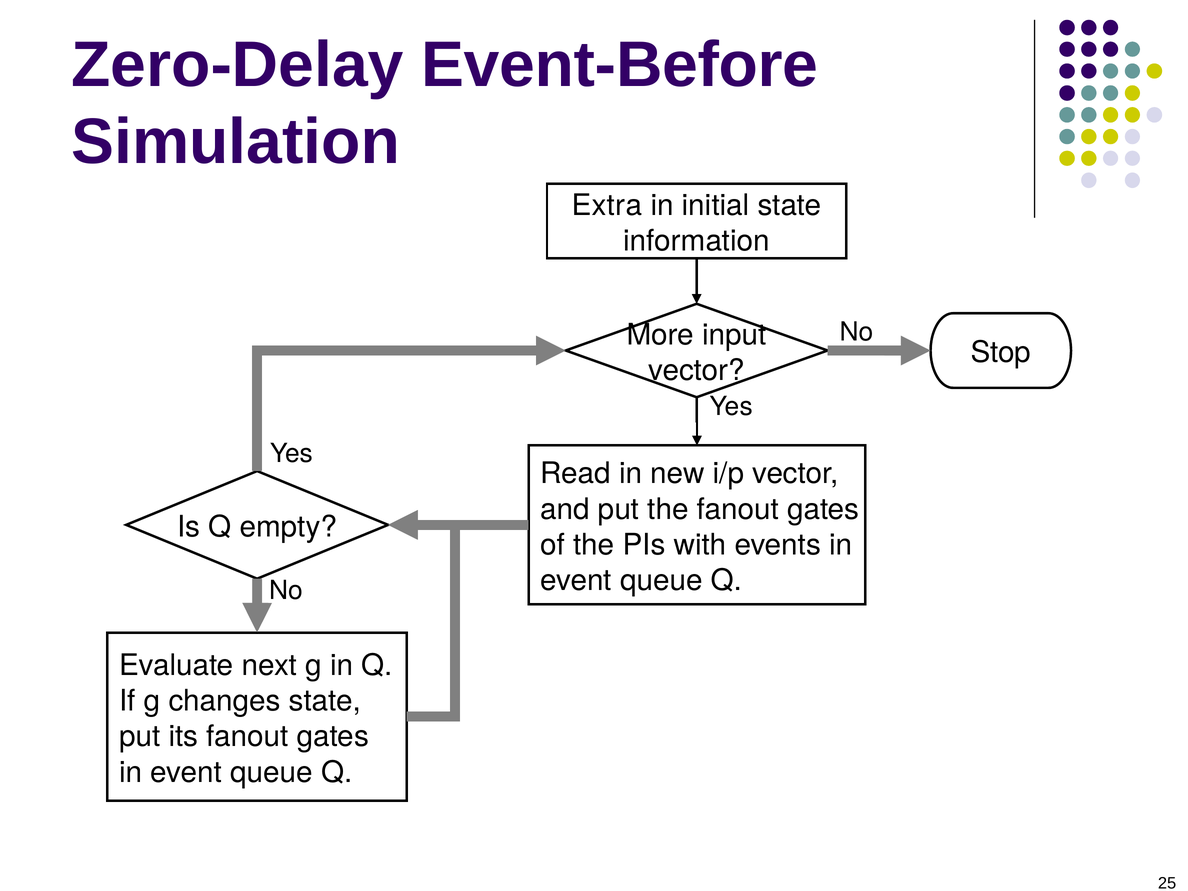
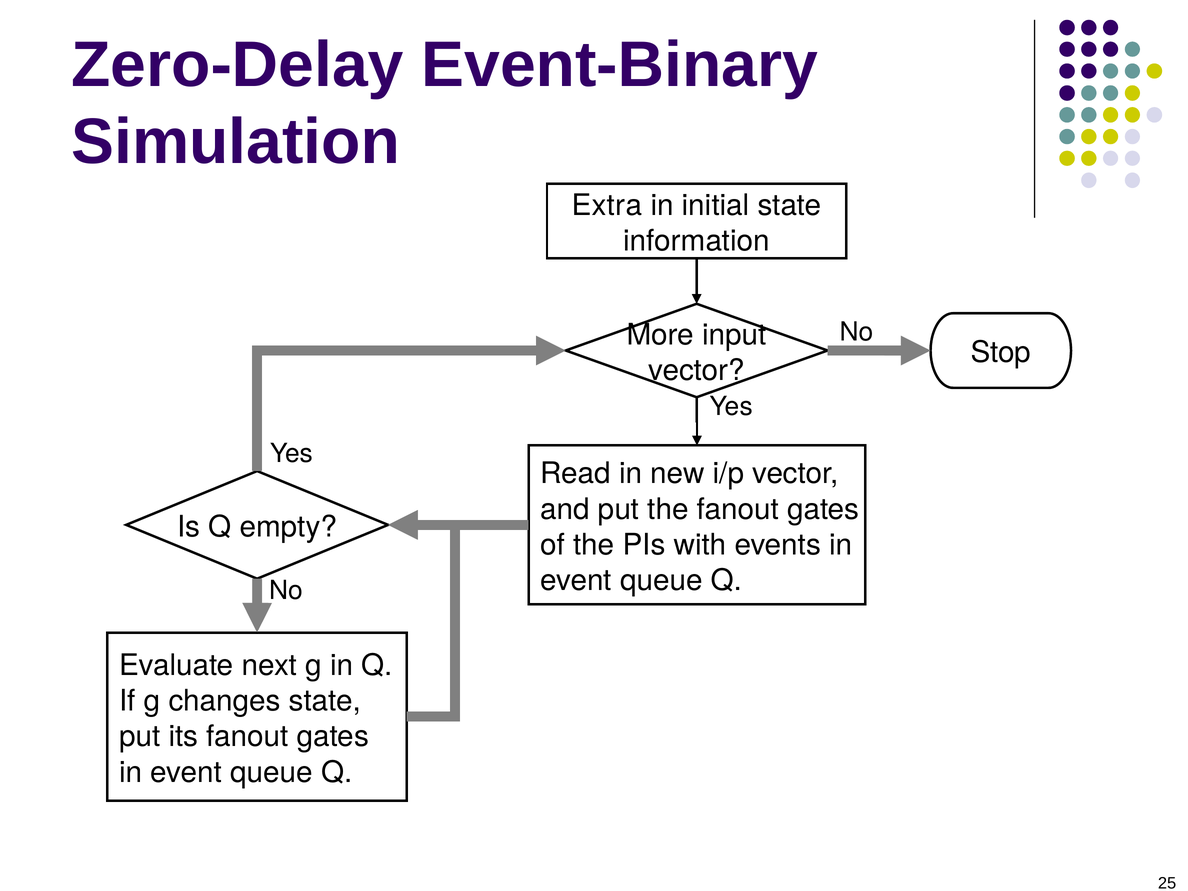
Event-Before: Event-Before -> Event-Binary (620, 65)
